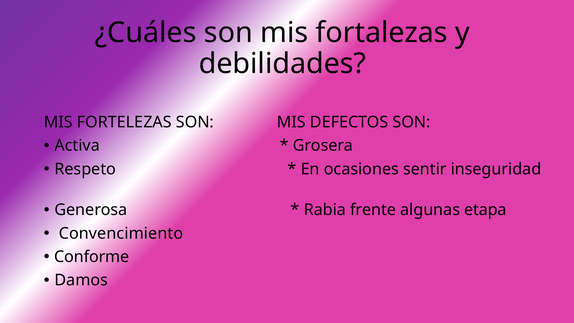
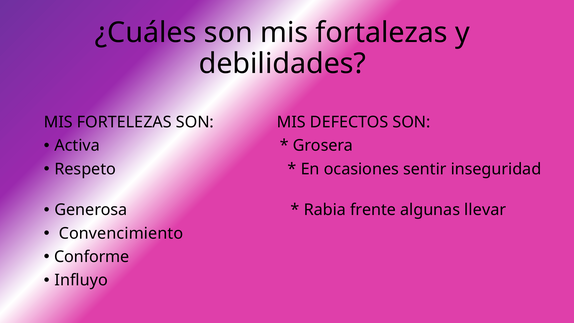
etapa: etapa -> llevar (485, 210)
Damos: Damos -> Influyo (81, 280)
